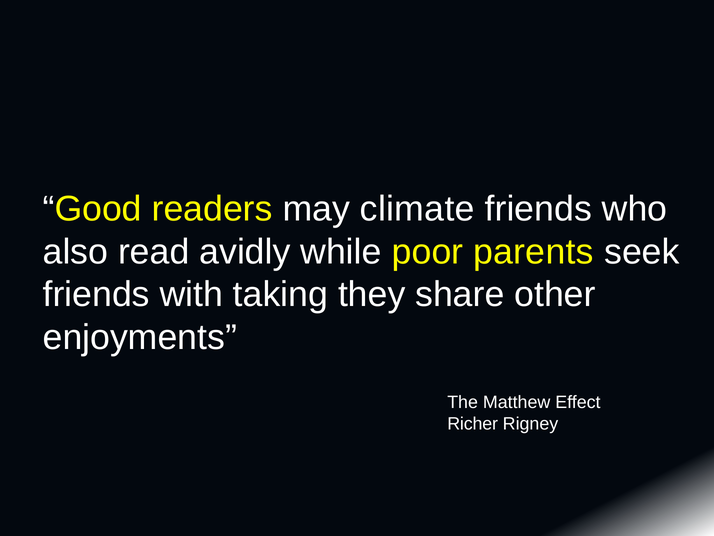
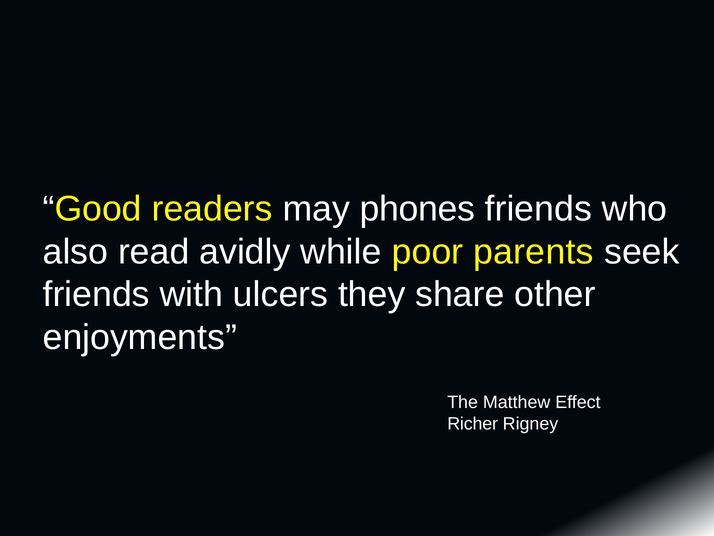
climate: climate -> phones (418, 209)
taking: taking -> ulcers (280, 294)
